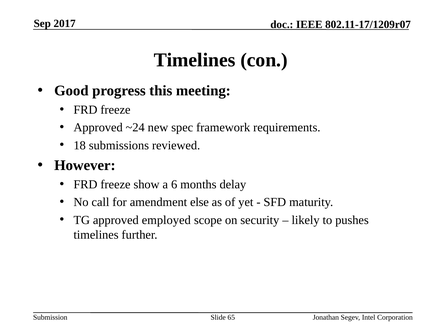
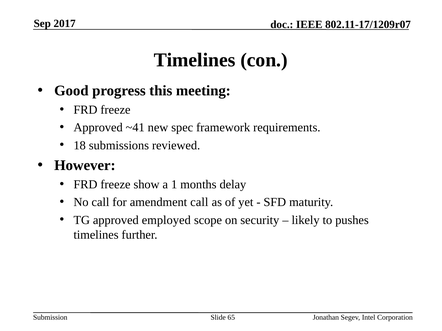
~24: ~24 -> ~41 (135, 128)
6: 6 -> 1 (174, 185)
amendment else: else -> call (199, 203)
